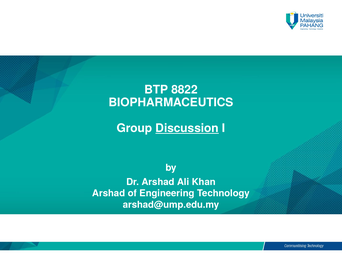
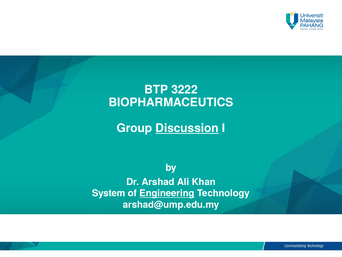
8822: 8822 -> 3222 (184, 89)
Arshad: Arshad -> System (109, 193)
Engineering underline: none -> present (167, 193)
